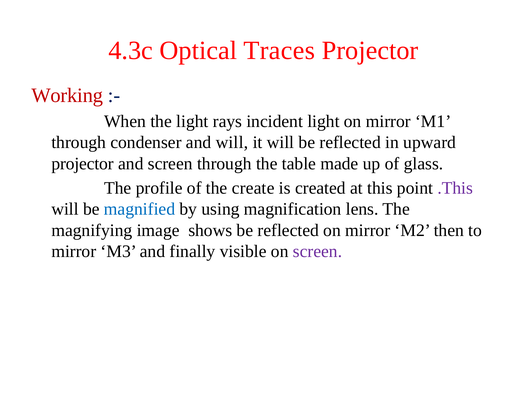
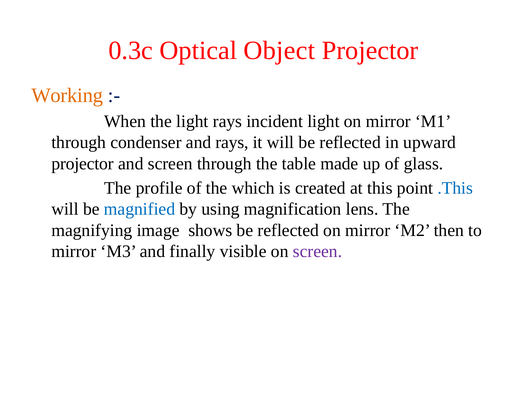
4.3c: 4.3c -> 0.3c (131, 51)
Traces: Traces -> Object (279, 51)
Working colour: red -> orange (67, 95)
and will: will -> rays (232, 143)
create: create -> which (253, 188)
.This colour: purple -> blue (455, 188)
